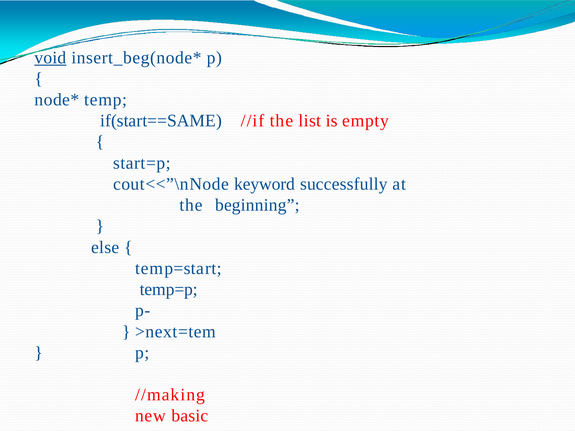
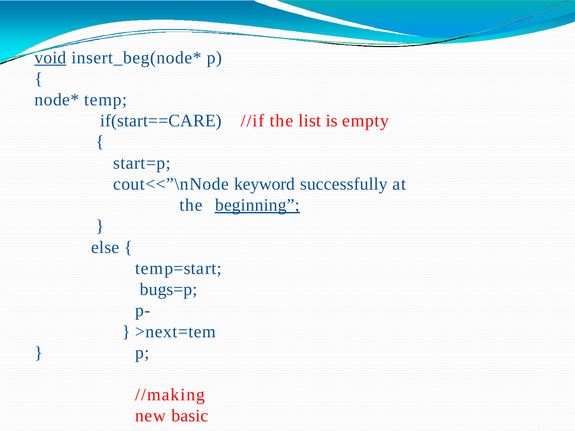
if(start==SAME: if(start==SAME -> if(start==CARE (161, 121)
beginning underline: none -> present (257, 205)
temp=p: temp=p -> bugs=p (169, 290)
